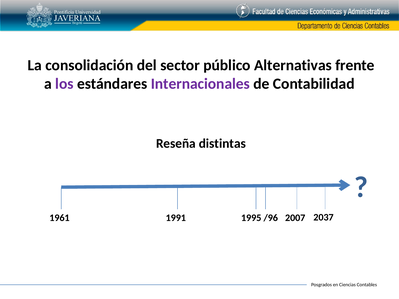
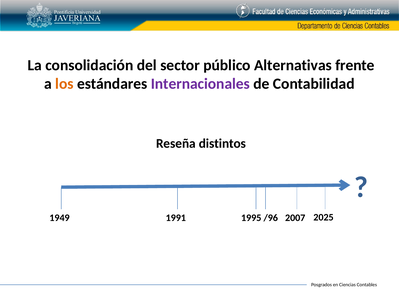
los colour: purple -> orange (64, 84)
distintas: distintas -> distintos (222, 144)
1961: 1961 -> 1949 (60, 218)
2037: 2037 -> 2025 (324, 218)
